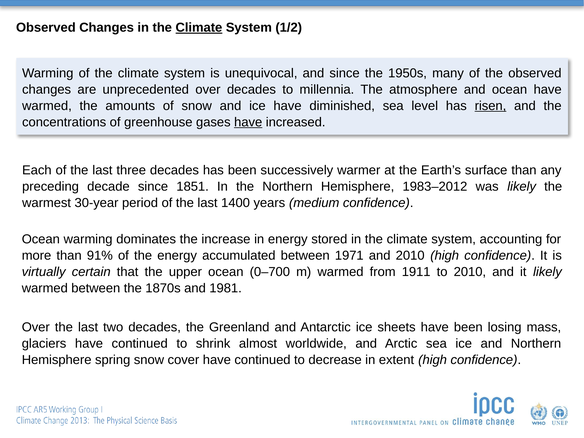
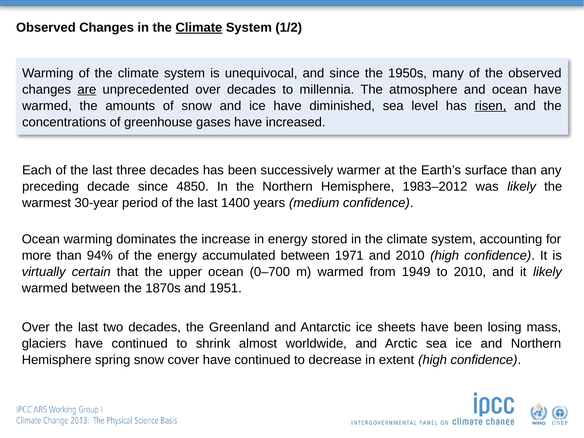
are underline: none -> present (87, 89)
have underline: present -> none (248, 122)
1851: 1851 -> 4850 (193, 186)
91%: 91% -> 94% (100, 256)
1911: 1911 -> 1949 (416, 272)
1981: 1981 -> 1951 (226, 288)
